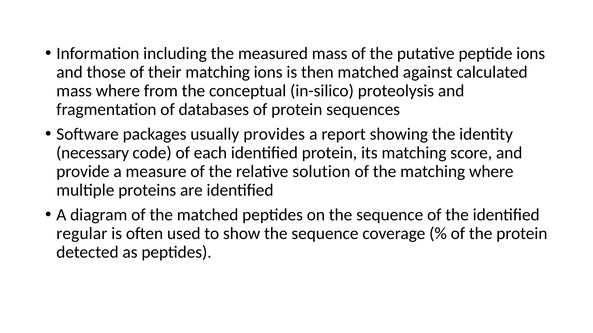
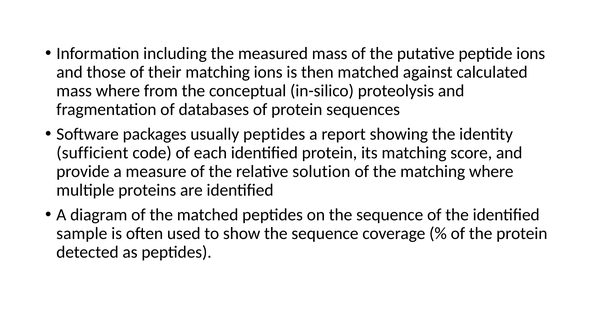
usually provides: provides -> peptides (274, 134)
necessary: necessary -> sufficient (92, 153)
regular: regular -> sample (82, 234)
